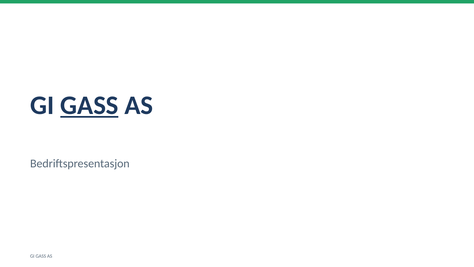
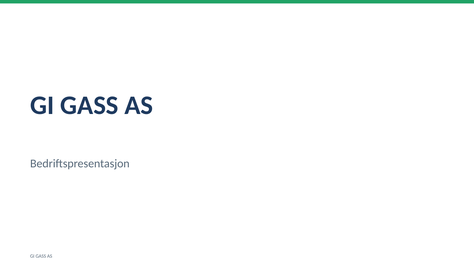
GASS underline: present -> none (89, 105)
